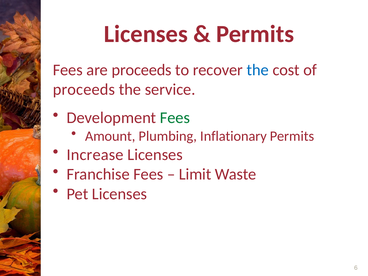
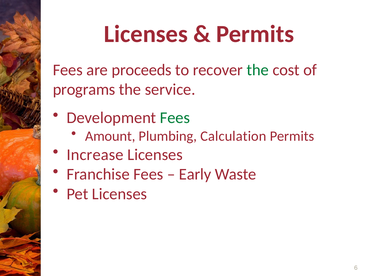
the colour: blue -> green (258, 70)
proceeds: proceeds -> programs (84, 90)
Inflationary: Inflationary -> Calculation (233, 136)
Limit: Limit -> Early (195, 174)
